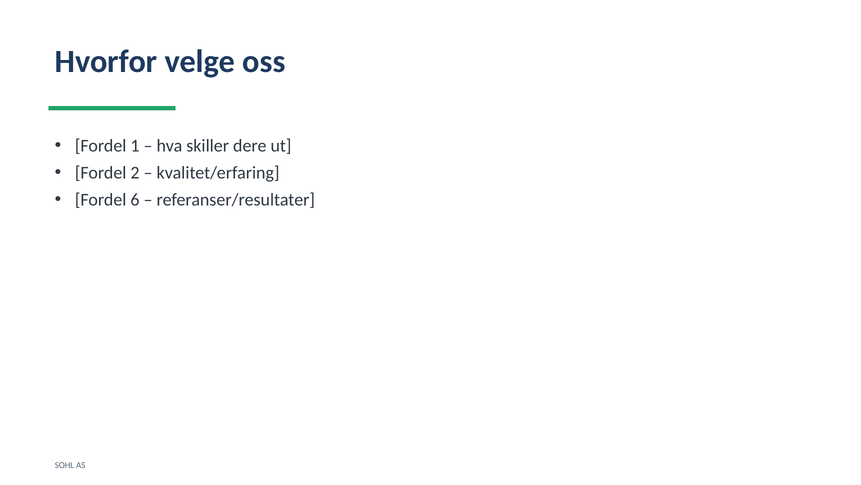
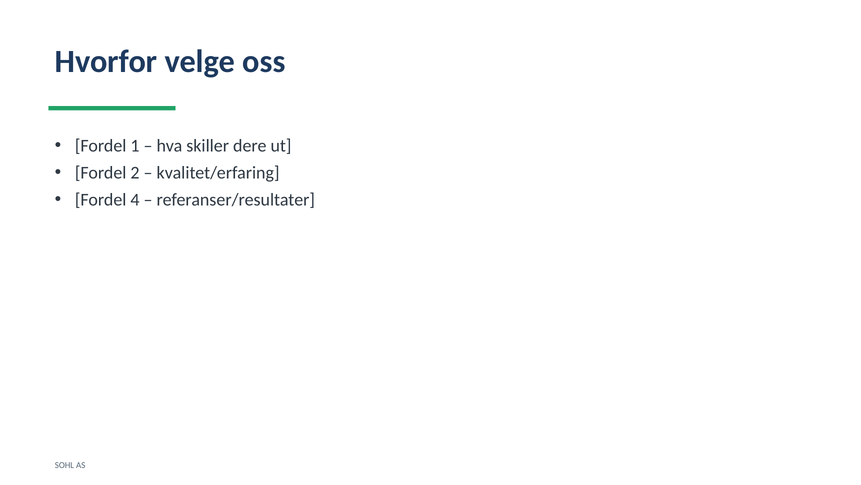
6: 6 -> 4 (135, 200)
